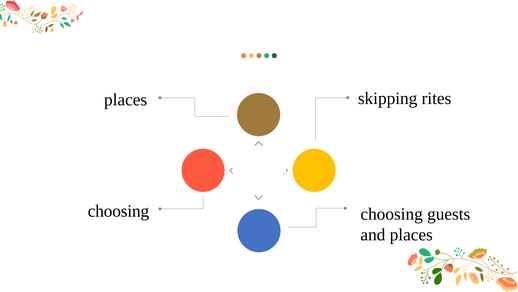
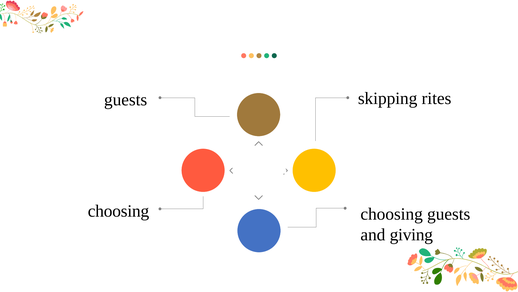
places: places -> guests (126, 100)
and places: places -> giving (411, 234)
